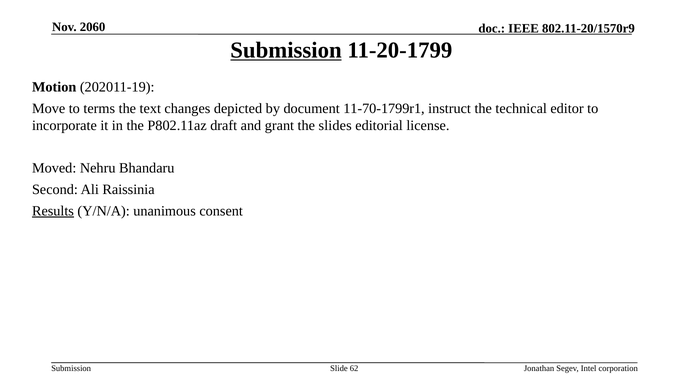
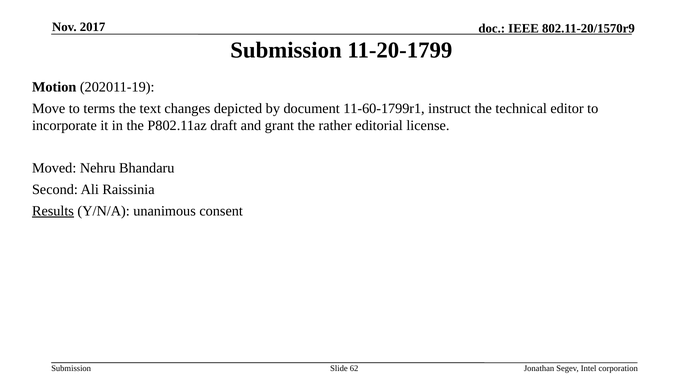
2060: 2060 -> 2017 (93, 27)
Submission underline: present -> none (286, 50)
11-70-1799r1: 11-70-1799r1 -> 11-60-1799r1 (384, 109)
slides: slides -> rather (335, 126)
